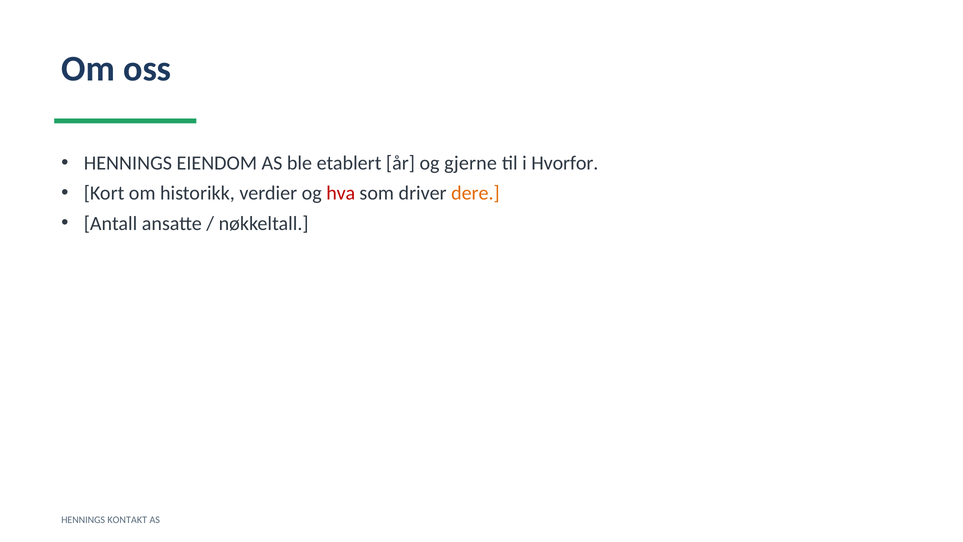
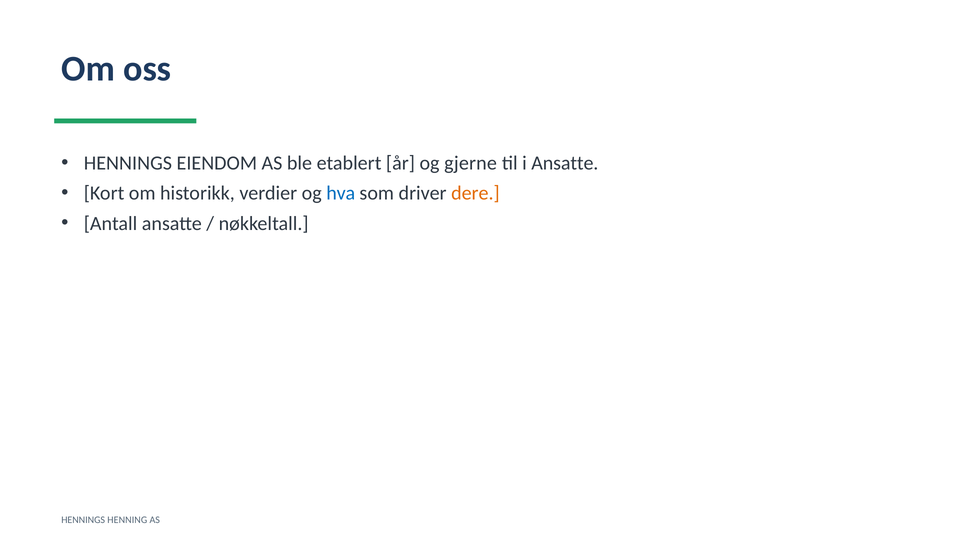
i Hvorfor: Hvorfor -> Ansatte (565, 163)
hva colour: red -> blue (341, 193)
KONTAKT: KONTAKT -> HENNING (127, 520)
